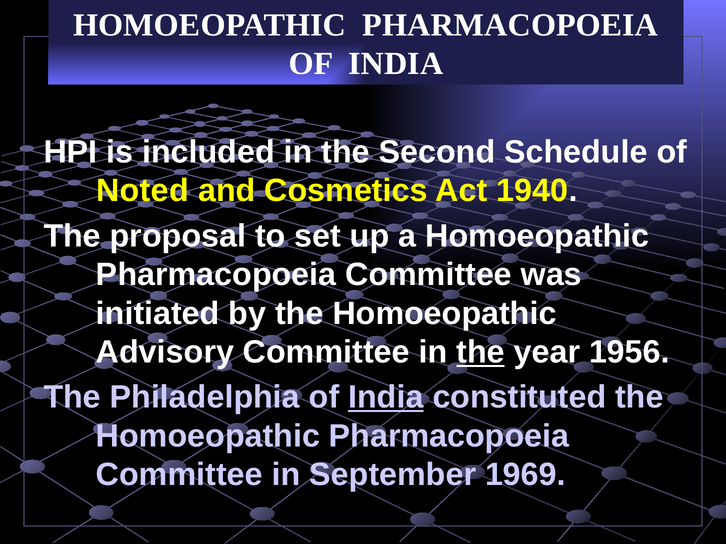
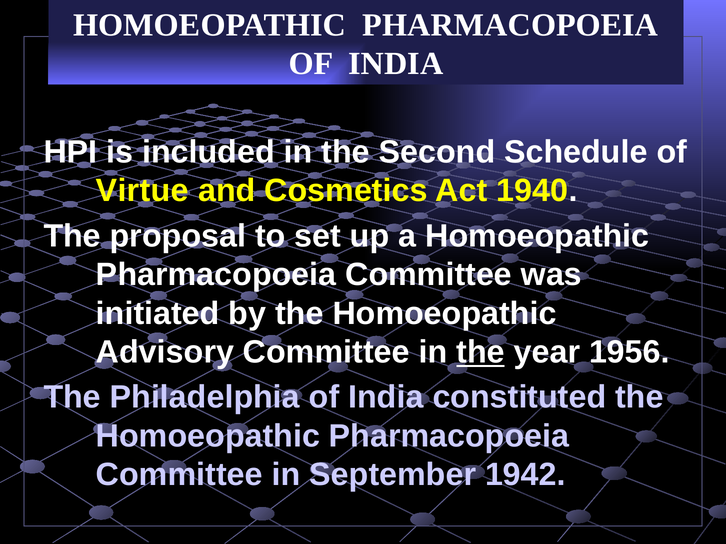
Noted: Noted -> Virtue (142, 191)
India underline: present -> none (386, 398)
1969: 1969 -> 1942 (525, 475)
